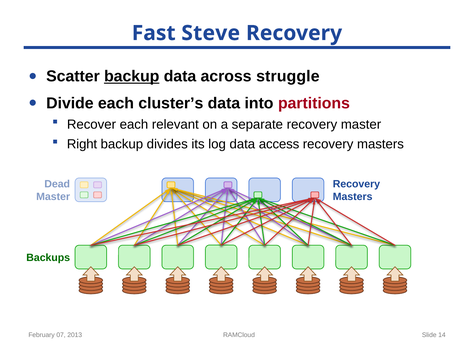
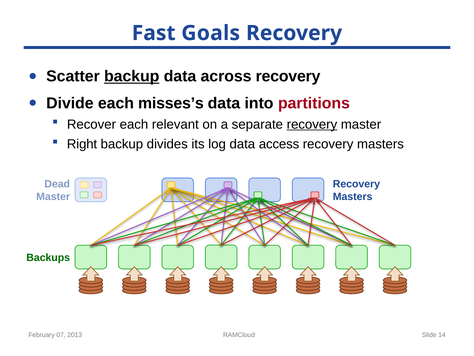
Steve: Steve -> Goals (211, 33)
across struggle: struggle -> recovery (288, 76)
cluster’s: cluster’s -> misses’s (171, 103)
recovery underline: none -> present (312, 124)
